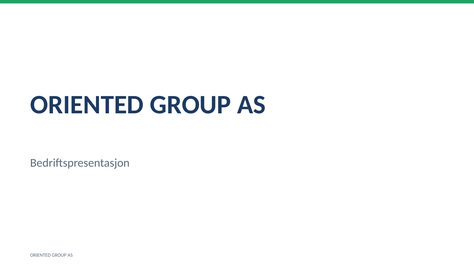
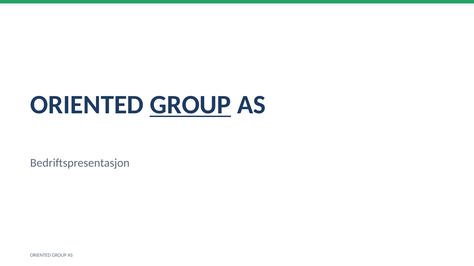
GROUP underline: none -> present (190, 105)
